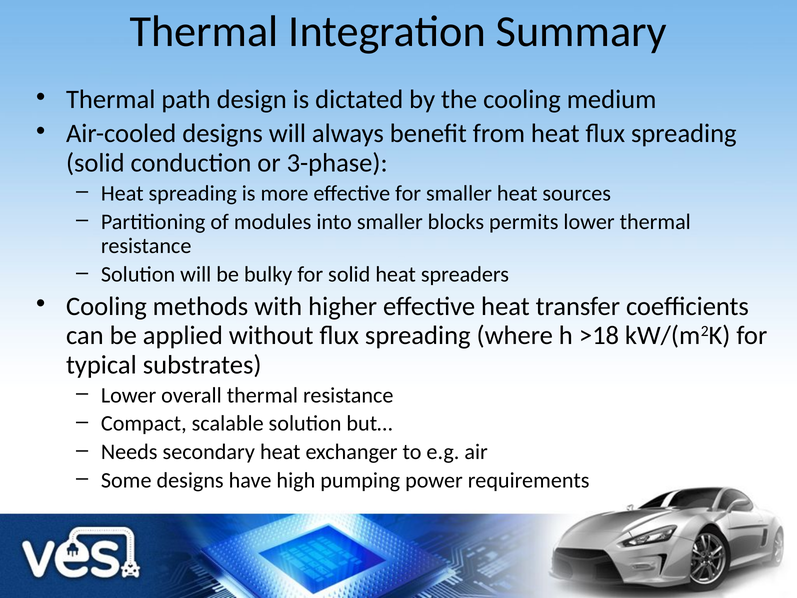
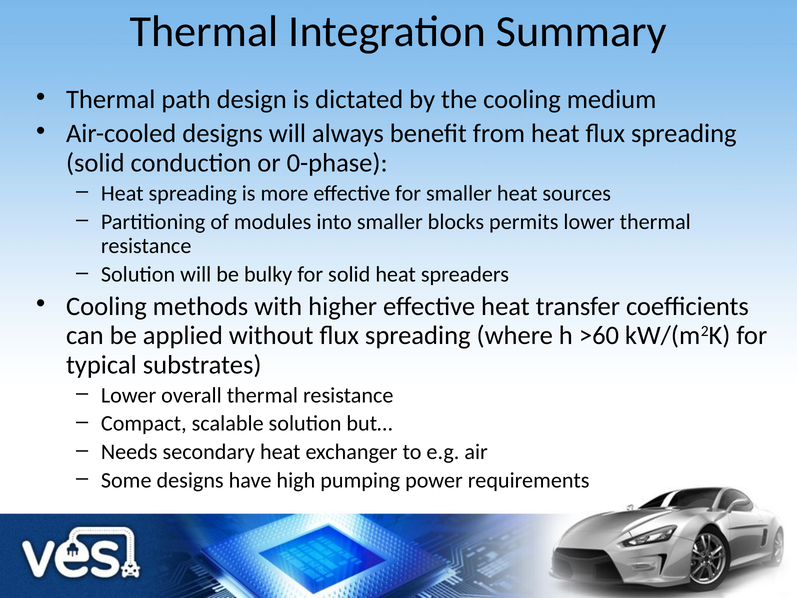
3-phase: 3-phase -> 0-phase (337, 163)
>18: >18 -> >60 (599, 335)
